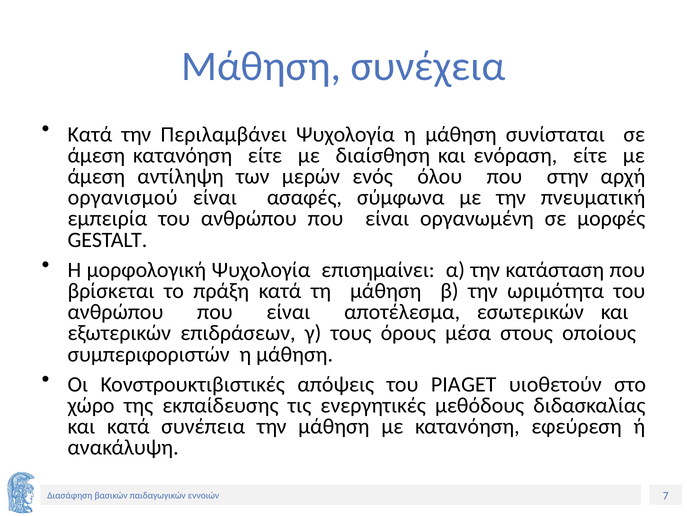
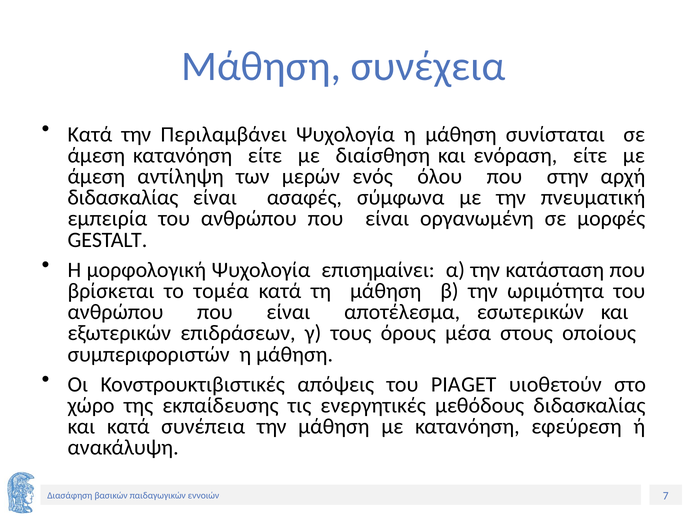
οργανισμού: οργανισμού -> διδασκαλίας (123, 197)
πράξη: πράξη -> τομέα (221, 291)
